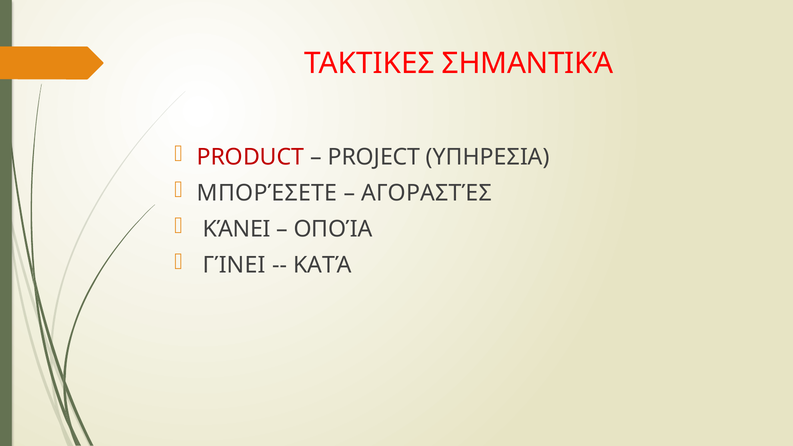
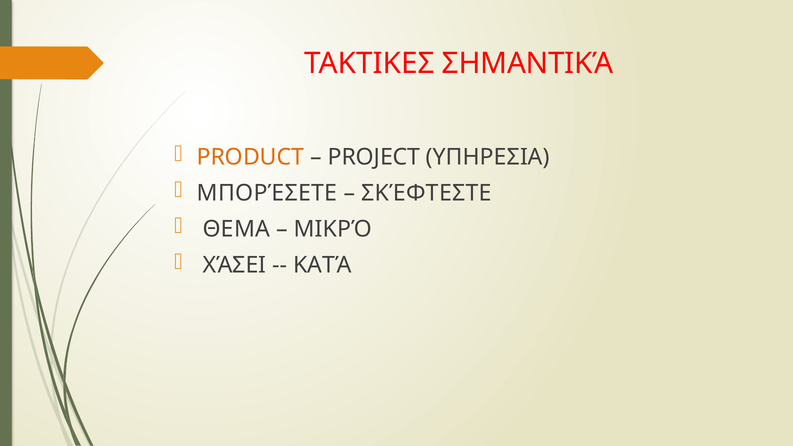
PRODUCT colour: red -> orange (250, 157)
ΑΓΟΡΑΣΤΈΣ: ΑΓΟΡΑΣΤΈΣ -> ΣΚΈΦΤΕΣΤΕ (426, 193)
ΚΆΝΕΙ: ΚΆΝΕΙ -> ΘΕΜΑ (236, 229)
ΟΠΟΊΑ: ΟΠΟΊΑ -> ΜΙΚΡΌ (333, 229)
ΓΊΝΕΙ: ΓΊΝΕΙ -> ΧΆΣΕΙ (234, 265)
